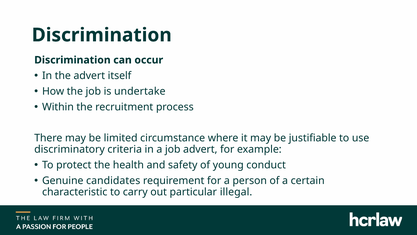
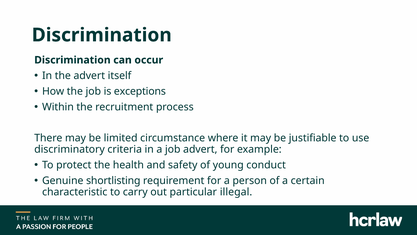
undertake: undertake -> exceptions (140, 91)
candidates: candidates -> shortlisting (113, 180)
